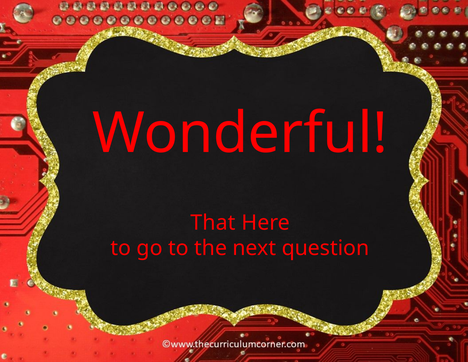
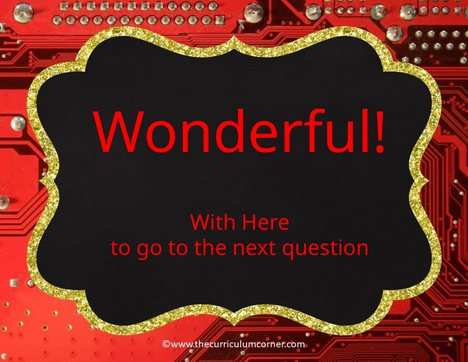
That: That -> With (213, 223)
